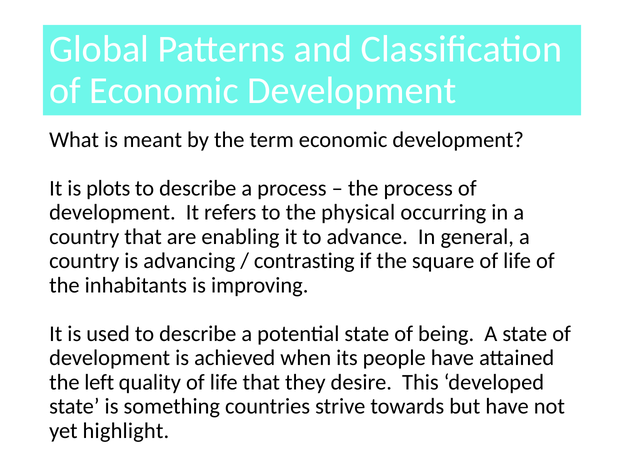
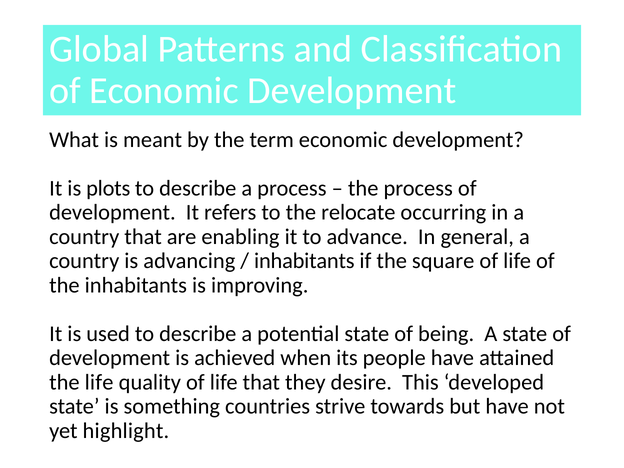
physical: physical -> relocate (358, 212)
contrasting: contrasting -> inhabitants (304, 261)
the left: left -> life (99, 382)
